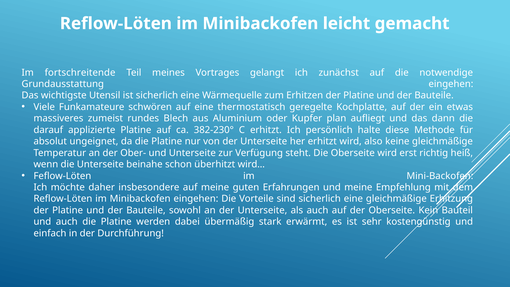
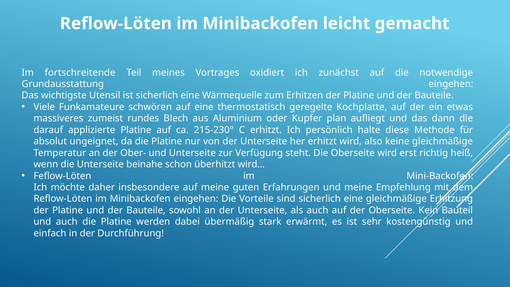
gelangt: gelangt -> oxidiert (267, 73)
382-230°: 382-230° -> 215-230° (214, 130)
